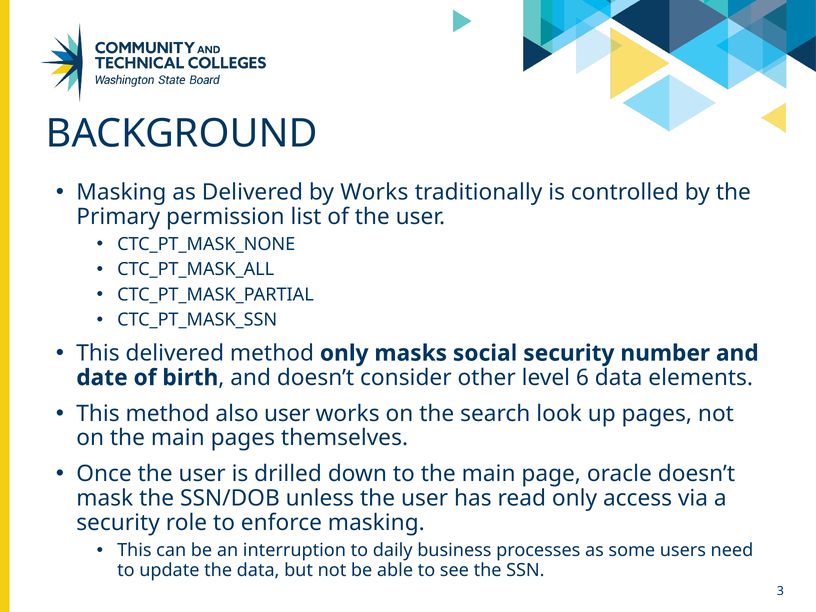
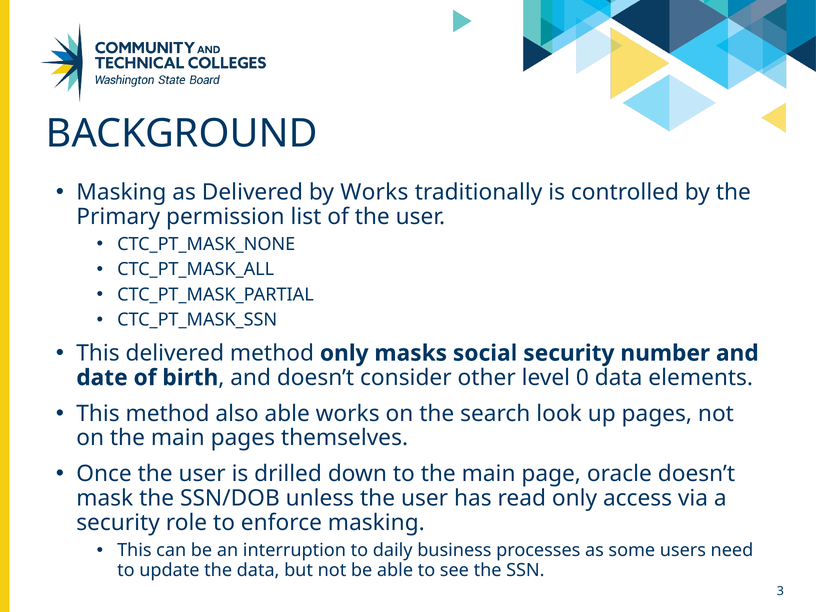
6: 6 -> 0 (582, 378)
also user: user -> able (287, 414)
